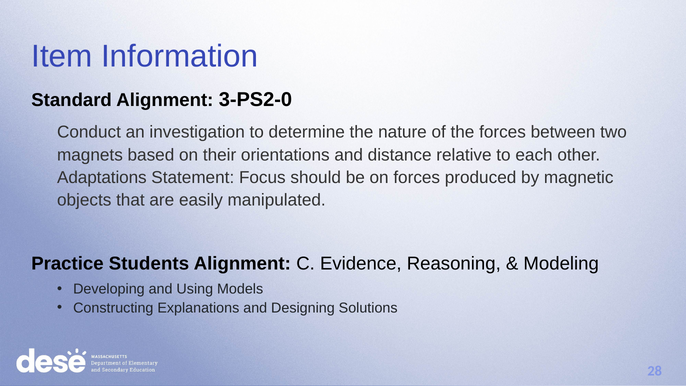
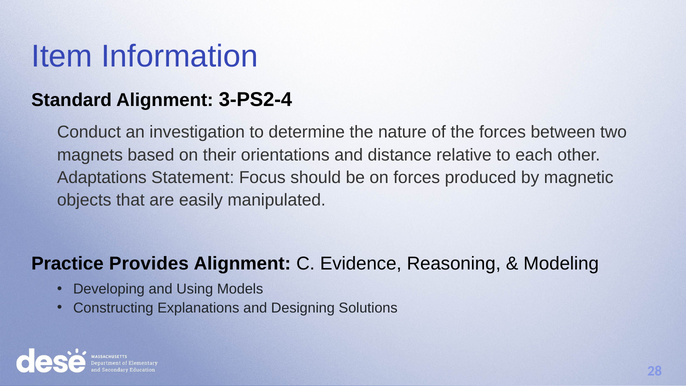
3-PS2-0: 3-PS2-0 -> 3-PS2-4 (255, 99)
Students: Students -> Provides (149, 264)
